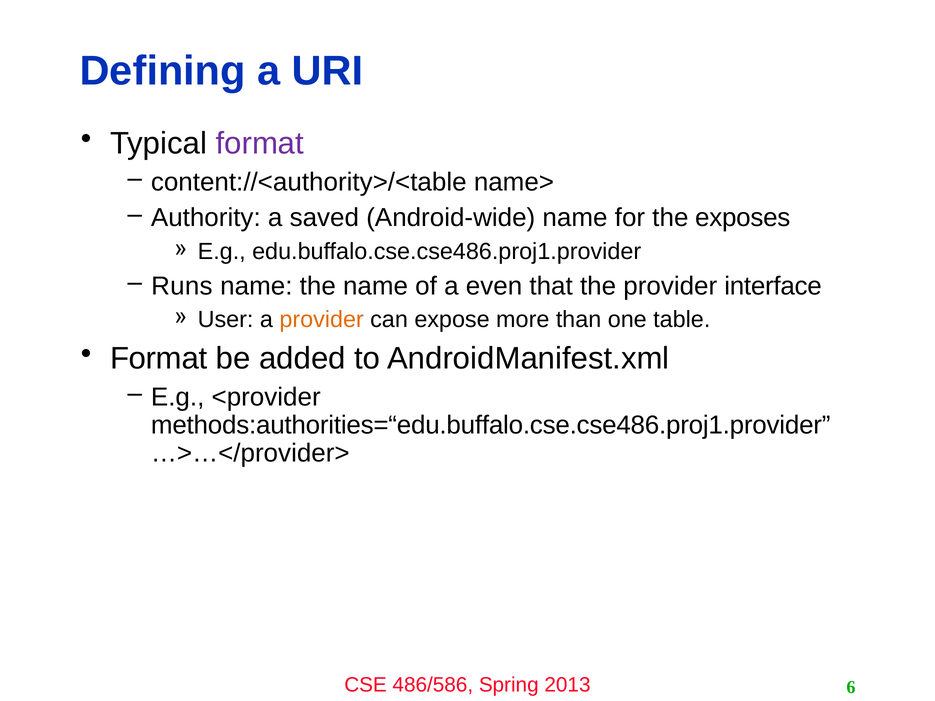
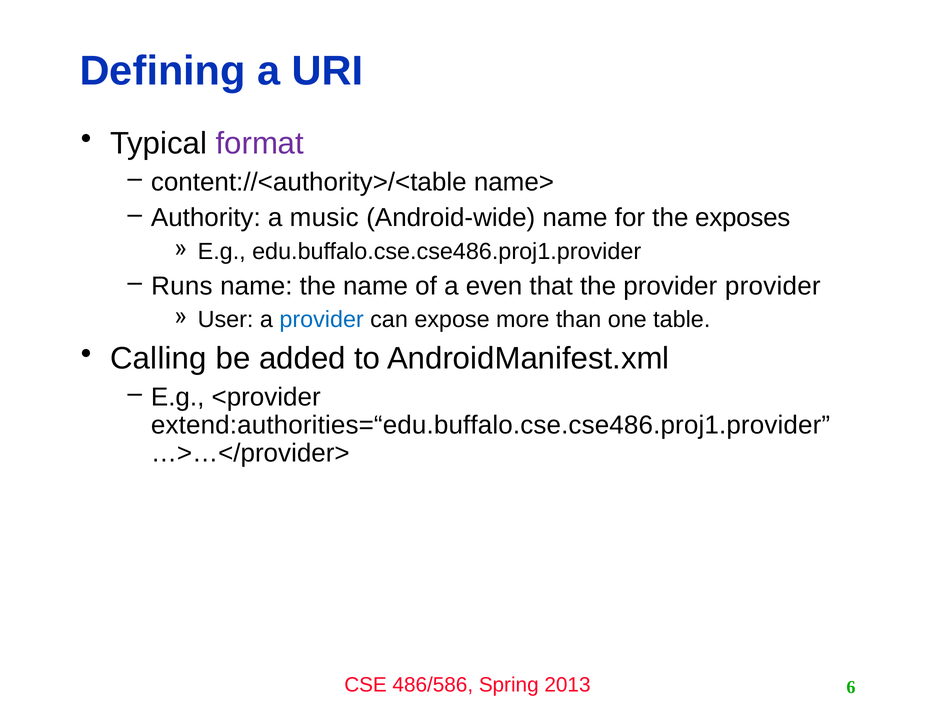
saved: saved -> music (324, 218)
provider interface: interface -> provider (773, 286)
provider colour: orange -> blue (322, 320)
Format: Format -> Calling (158, 359)
methods:authorities=“edu.buffalo.cse.cse486.proj1.provider: methods:authorities=“edu.buffalo.cse.cse486.proj1.provider -> extend:authorities=“edu.buffalo.cse.cse486.proj1.provider (491, 425)
